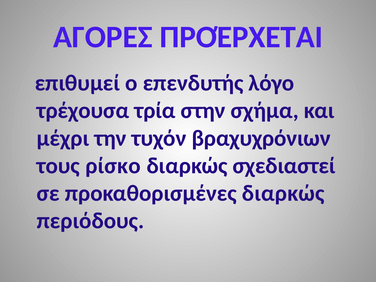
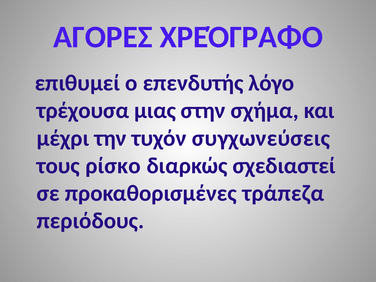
ΠΡΟΈΡΧΕΤΑΙ: ΠΡΟΈΡΧΕΤΑΙ -> ΧΡΕΌΓΡΑΦΟ (241, 37)
τρία: τρία -> μιας (155, 111)
βραχυχρόνιων: βραχυχρόνιων -> συγχωνεύσεις (261, 138)
προκαθορισμένες διαρκώς: διαρκώς -> τράπεζα (283, 193)
